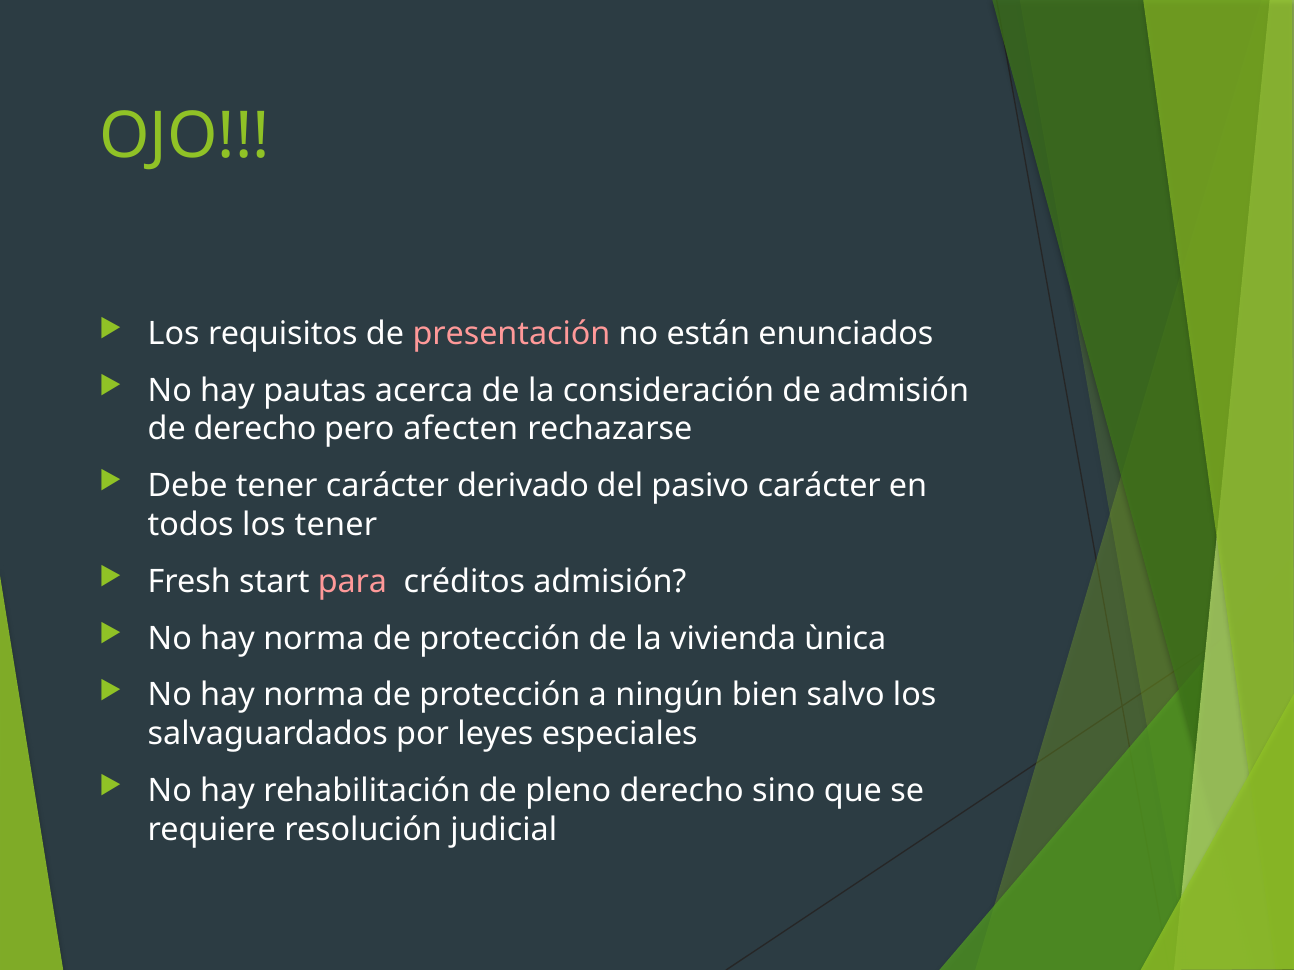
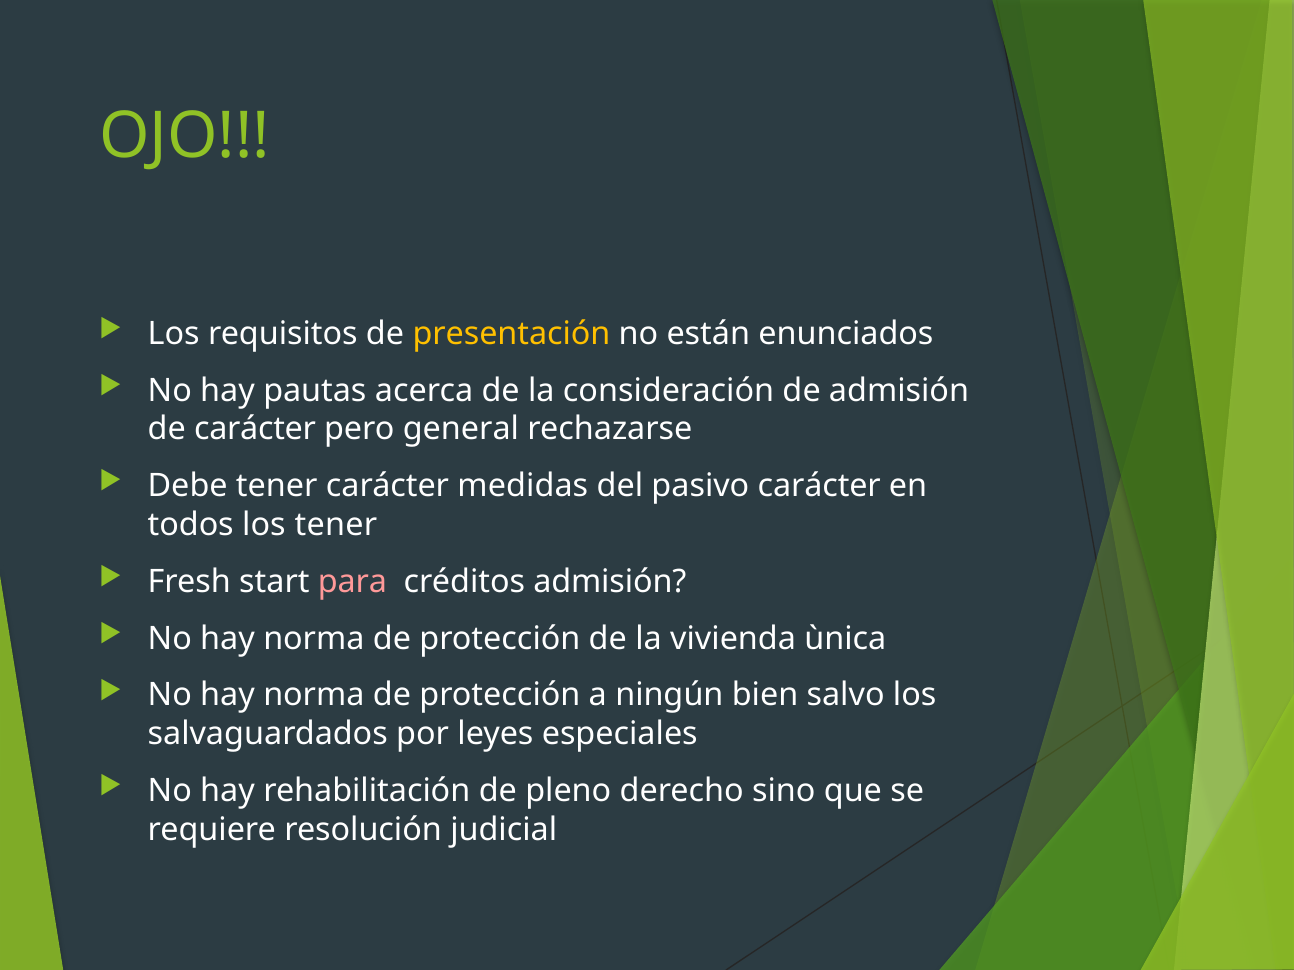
presentación colour: pink -> yellow (511, 334)
de derecho: derecho -> carácter (255, 430)
afecten: afecten -> general (461, 430)
derivado: derivado -> medidas (523, 486)
